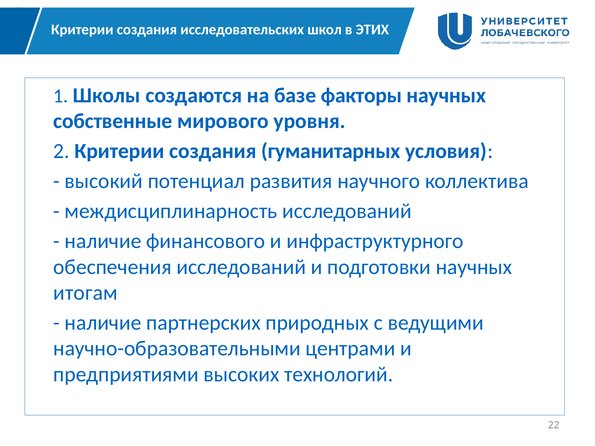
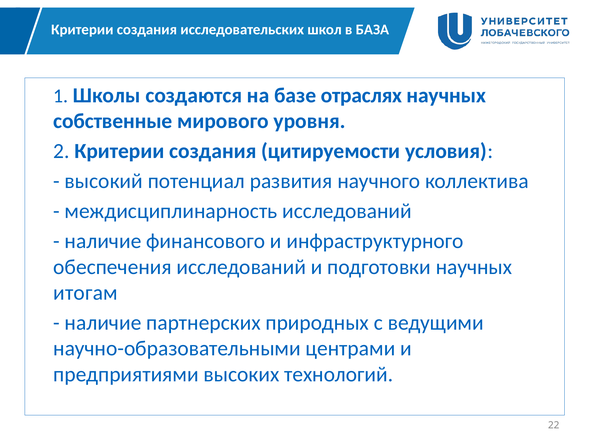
ЭТИХ: ЭТИХ -> БАЗА (372, 30)
факторы: факторы -> отраслях (361, 95)
гуманитарных: гуманитарных -> цитируемости (331, 151)
